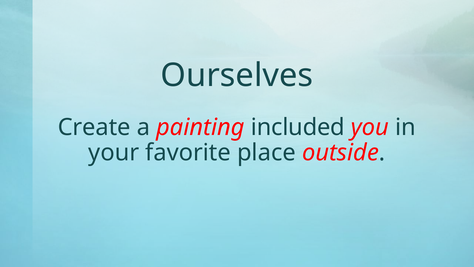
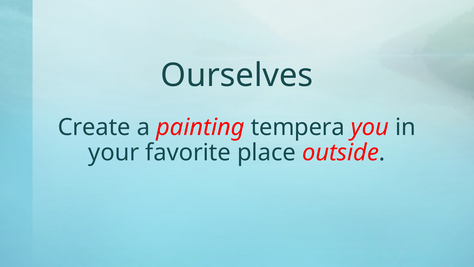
included: included -> tempera (298, 127)
